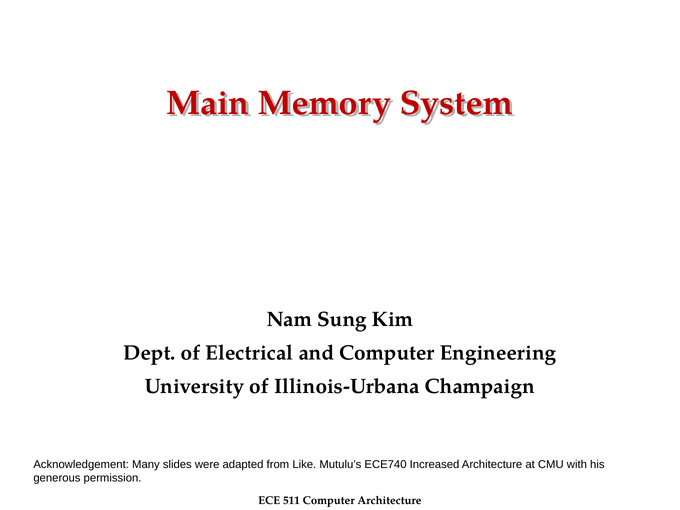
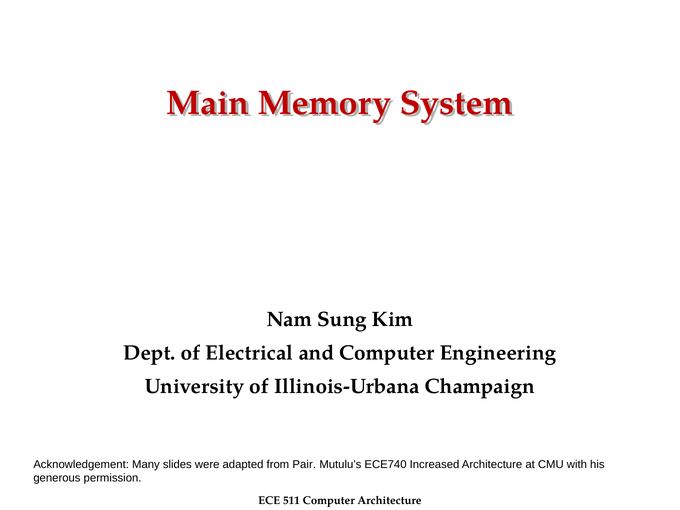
Like: Like -> Pair (304, 464)
